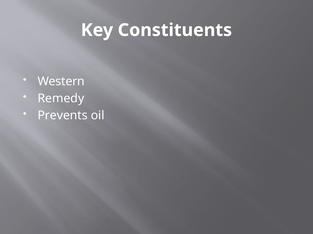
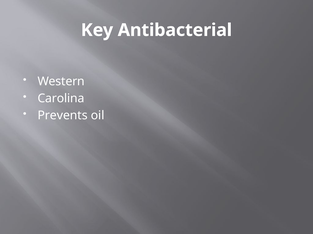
Constituents: Constituents -> Antibacterial (175, 30)
Remedy: Remedy -> Carolina (61, 99)
